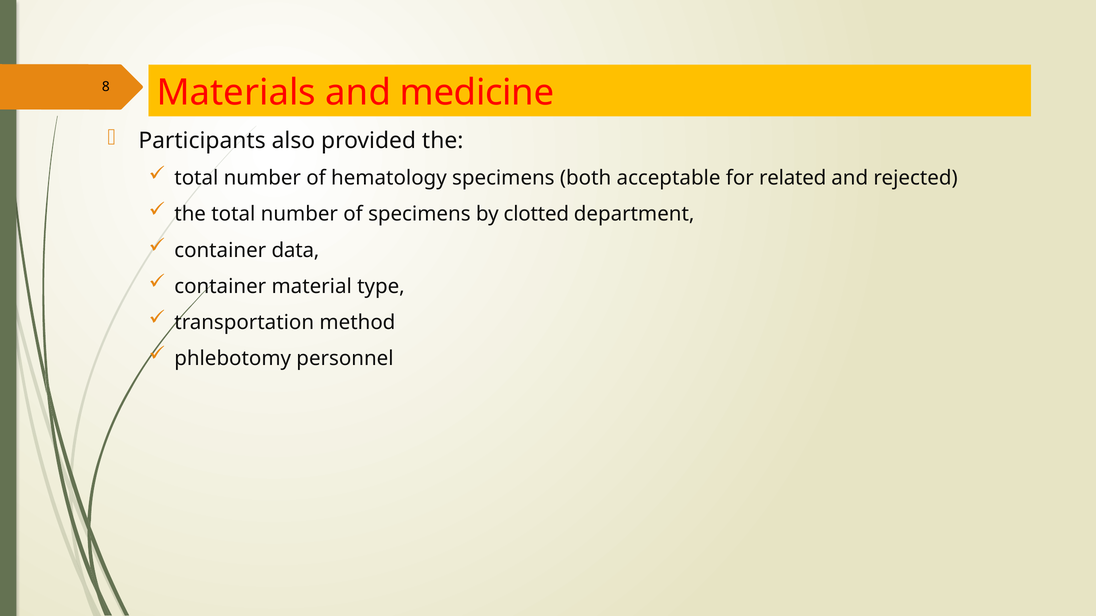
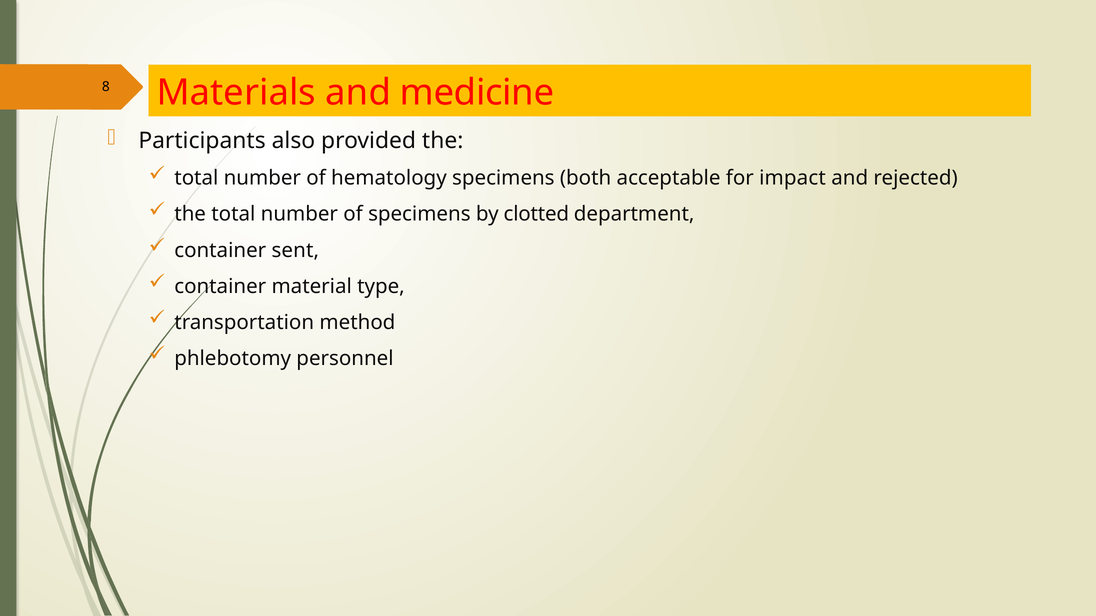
related: related -> impact (793, 178)
data: data -> sent (295, 250)
